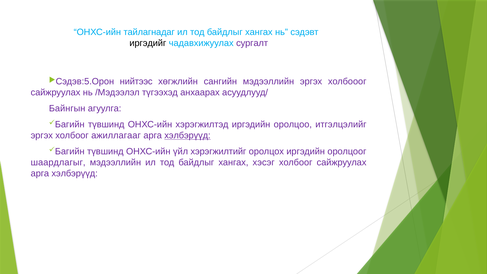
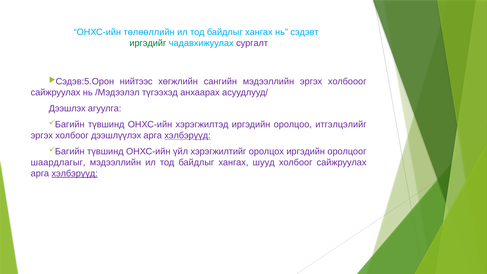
тайлагнадаг: тайлагнадаг -> төлөөллийн (149, 32)
иргэдийг colour: black -> green (148, 43)
Байнгын: Байнгын -> Дээшлэх (67, 109)
ажиллагааг: ажиллагааг -> дээшлүүлэх (116, 136)
хэсэг: хэсэг -> шууд (264, 162)
хэлбэрүүд underline: none -> present (75, 173)
